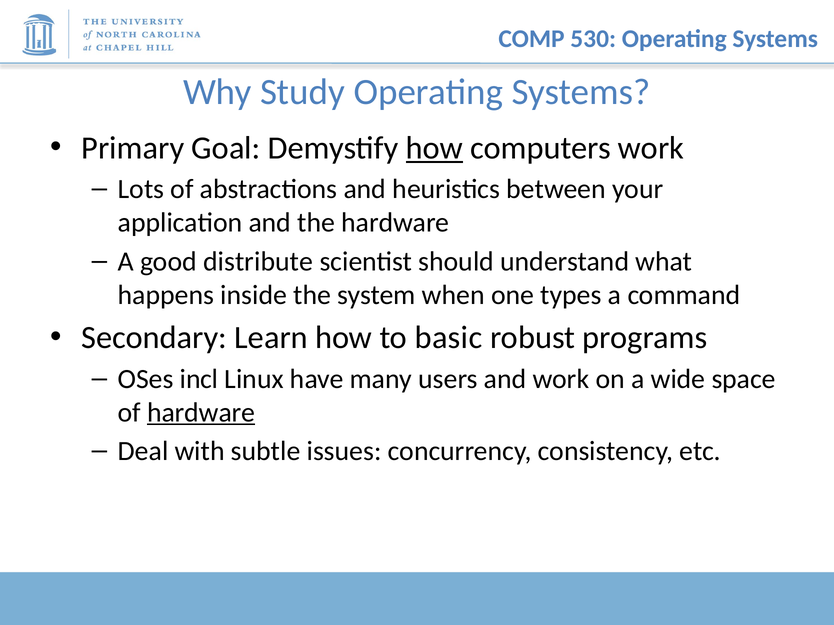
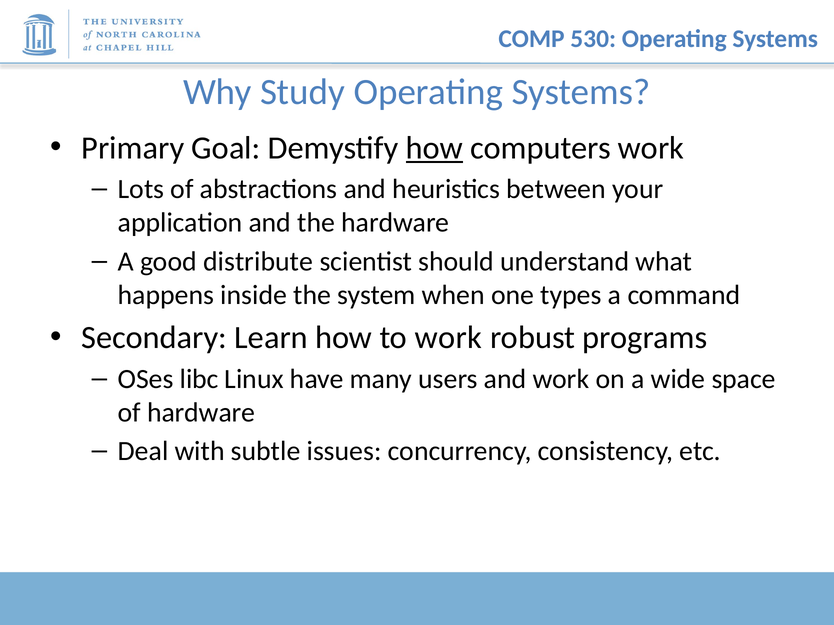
to basic: basic -> work (448, 338)
incl: incl -> libc (199, 379)
hardware underline: present -> none (201, 413)
